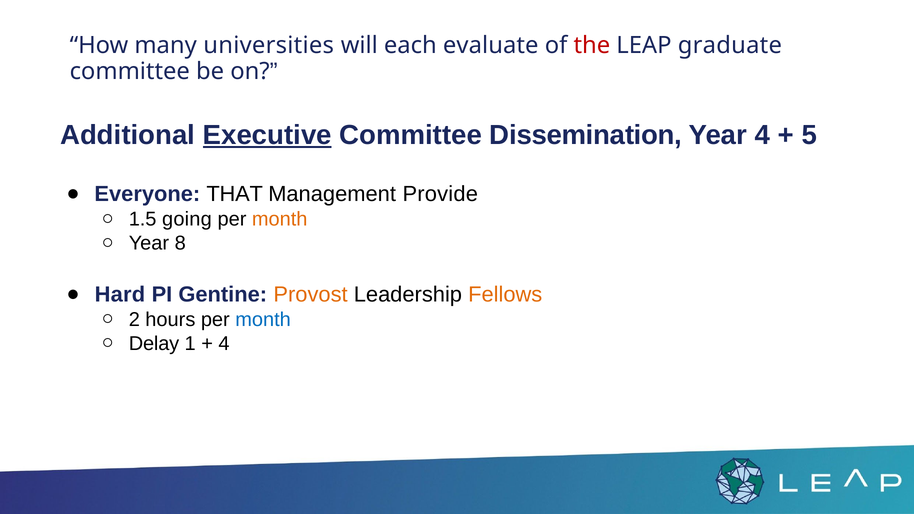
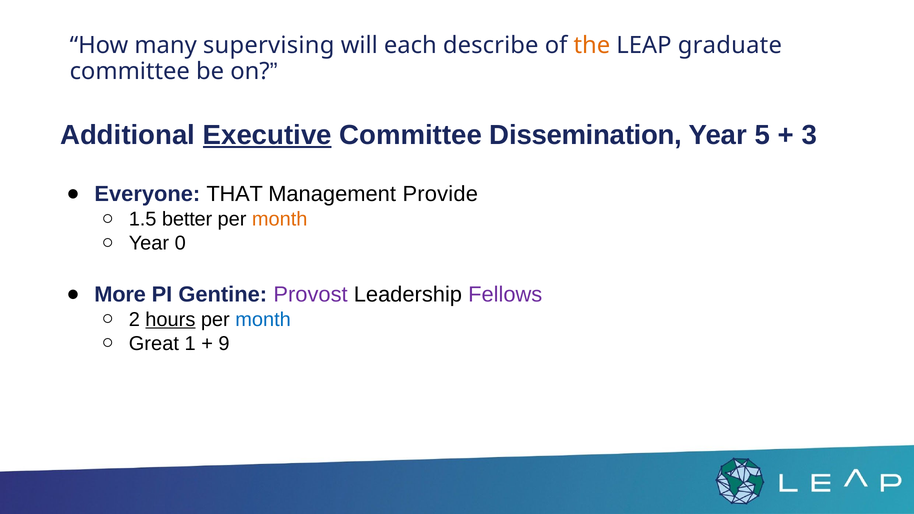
universities: universities -> supervising (269, 45)
evaluate: evaluate -> describe (491, 45)
the colour: red -> orange (592, 45)
Year 4: 4 -> 5 (762, 135)
5: 5 -> 3 (809, 135)
going: going -> better (187, 219)
8: 8 -> 0 (180, 243)
Hard: Hard -> More (120, 295)
Provost colour: orange -> purple (311, 295)
Fellows colour: orange -> purple (505, 295)
hours underline: none -> present (170, 320)
Delay: Delay -> Great (154, 344)
4: 4 -> 9 (224, 344)
